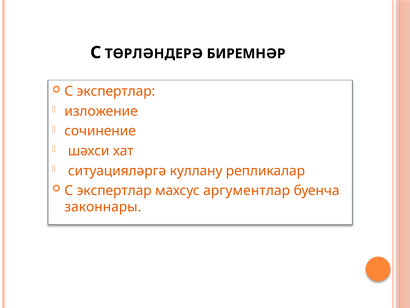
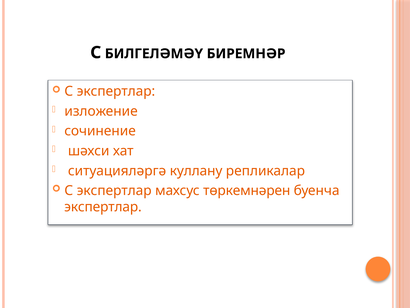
ТӨРЛӘНДЕРӘ: ТӨРЛӘНДЕРӘ -> БИЛГЕЛӘМӘҮ (154, 54)
аргументлар: аргументлар -> төркемнәрен (247, 190)
законнары: законнары -> экспертлар (103, 207)
